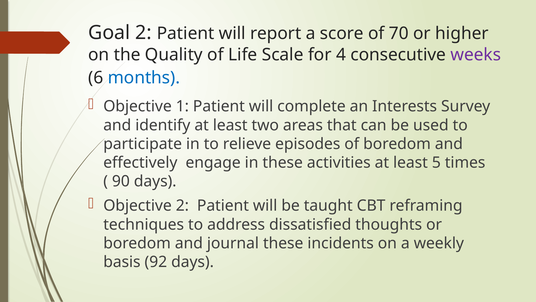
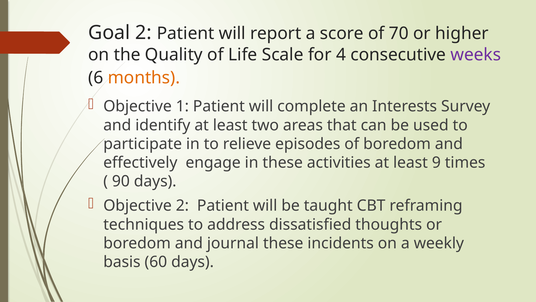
months colour: blue -> orange (144, 78)
5: 5 -> 9 (436, 162)
92: 92 -> 60 (156, 262)
